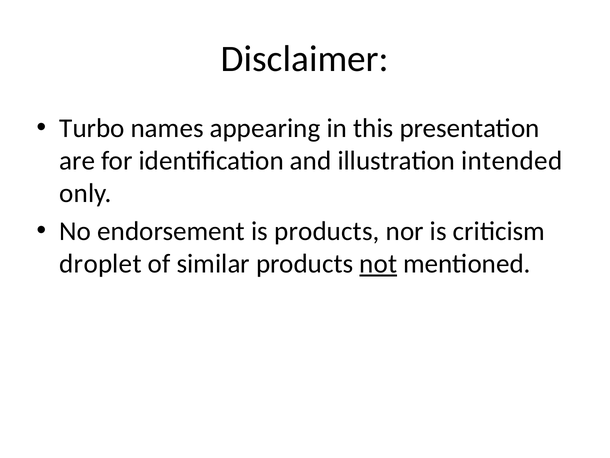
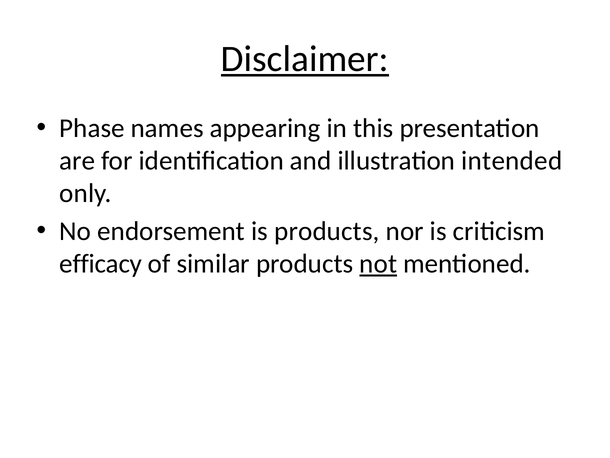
Disclaimer underline: none -> present (305, 59)
Turbo: Turbo -> Phase (92, 128)
droplet: droplet -> efficacy (101, 264)
